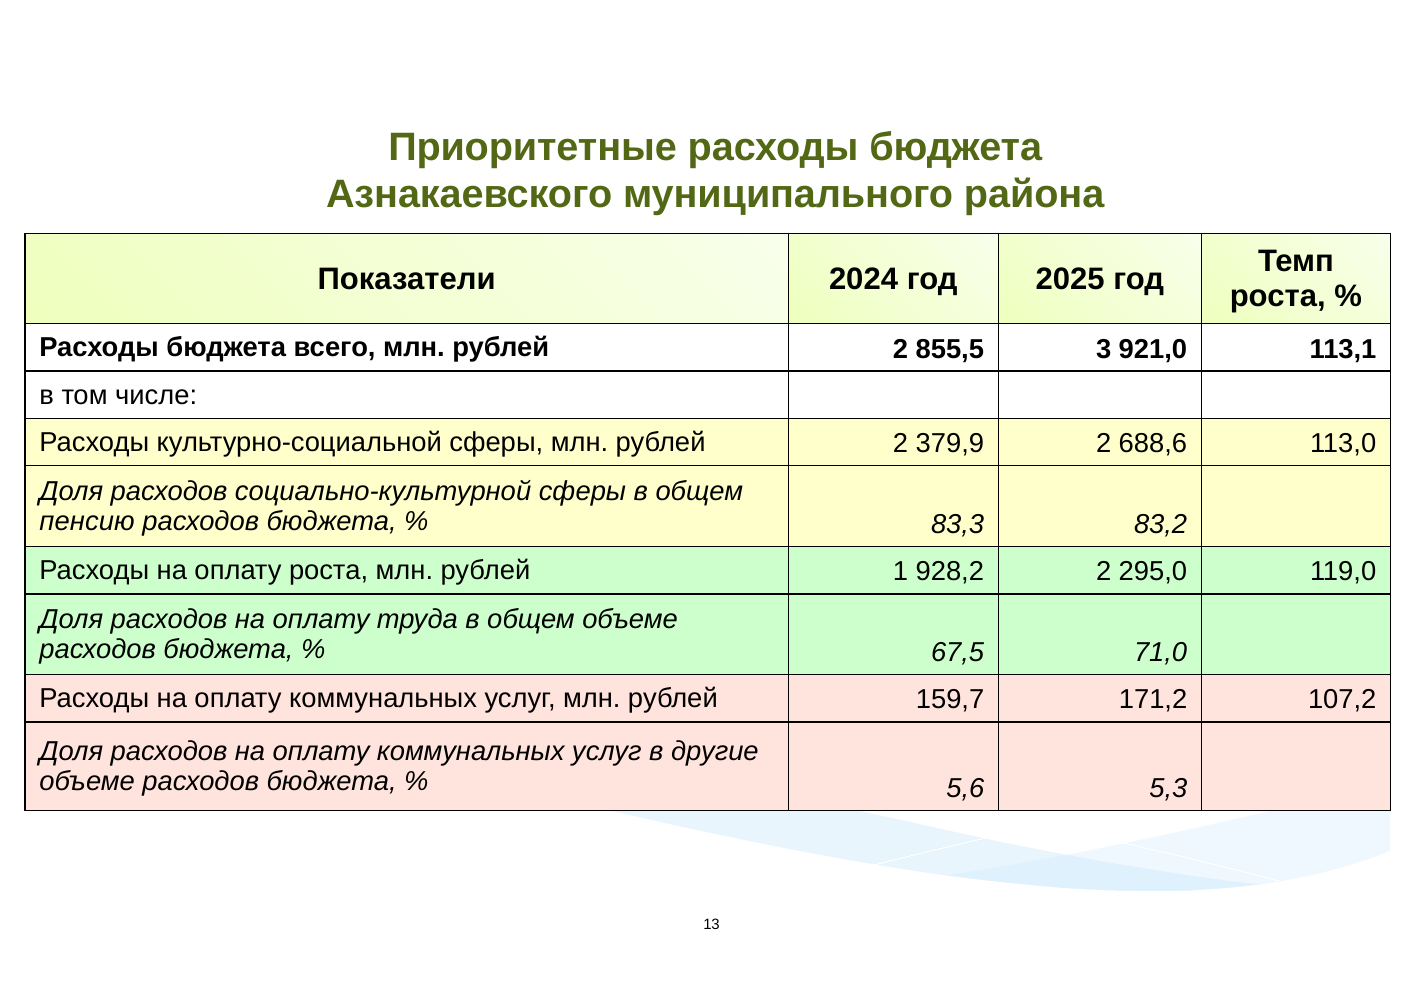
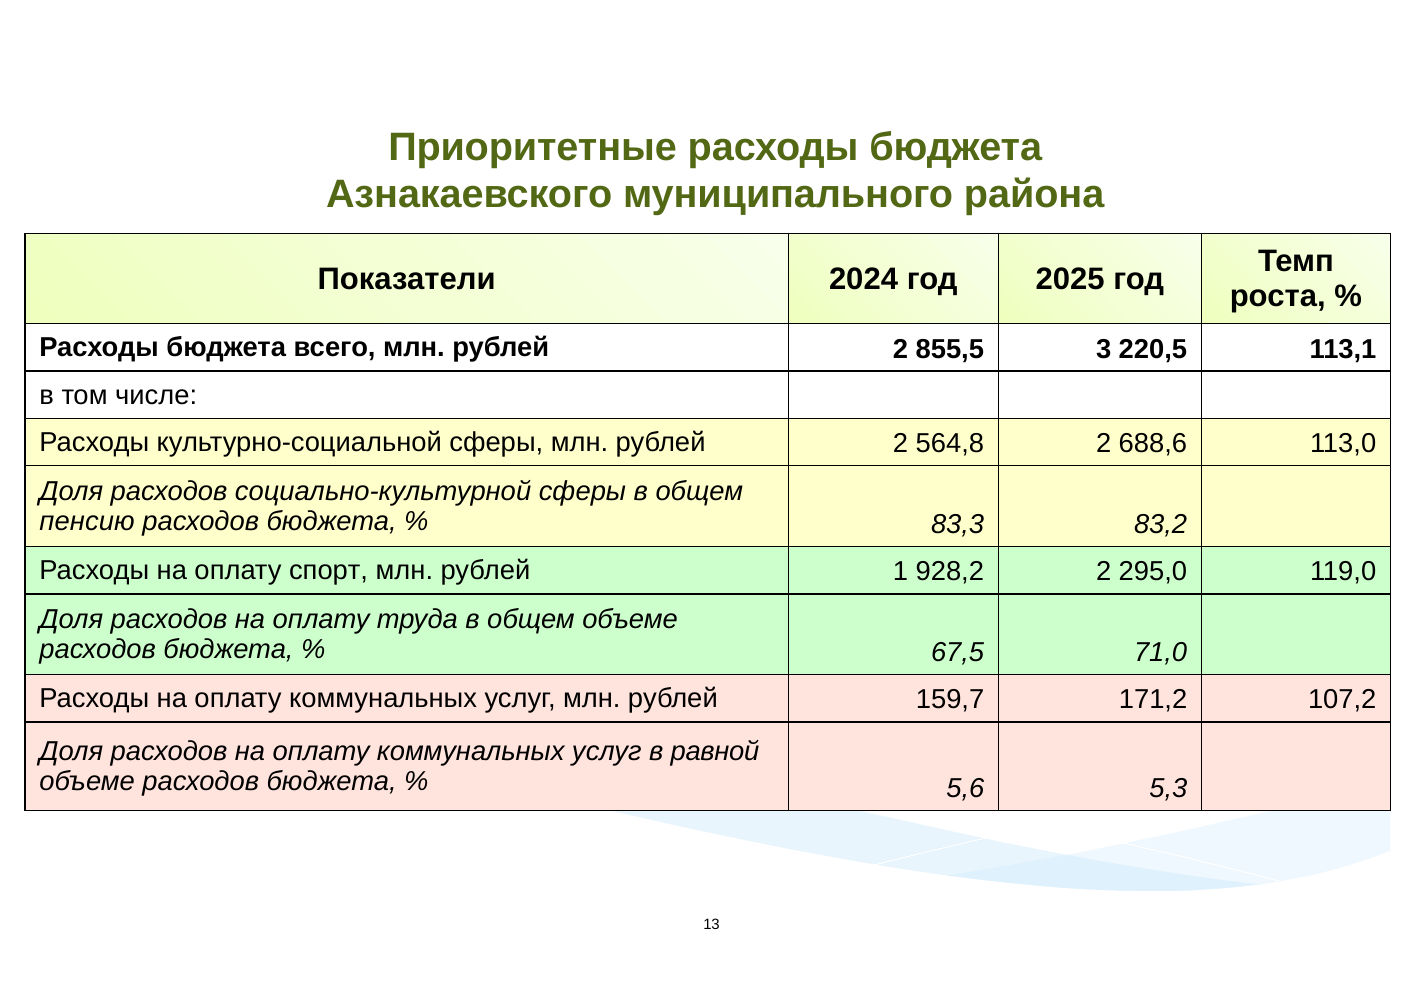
921,0: 921,0 -> 220,5 (1153, 349)
379,9: 379,9 -> 564,8 (950, 444)
оплату роста: роста -> спорт (329, 571)
другие: другие -> равной (715, 751)
